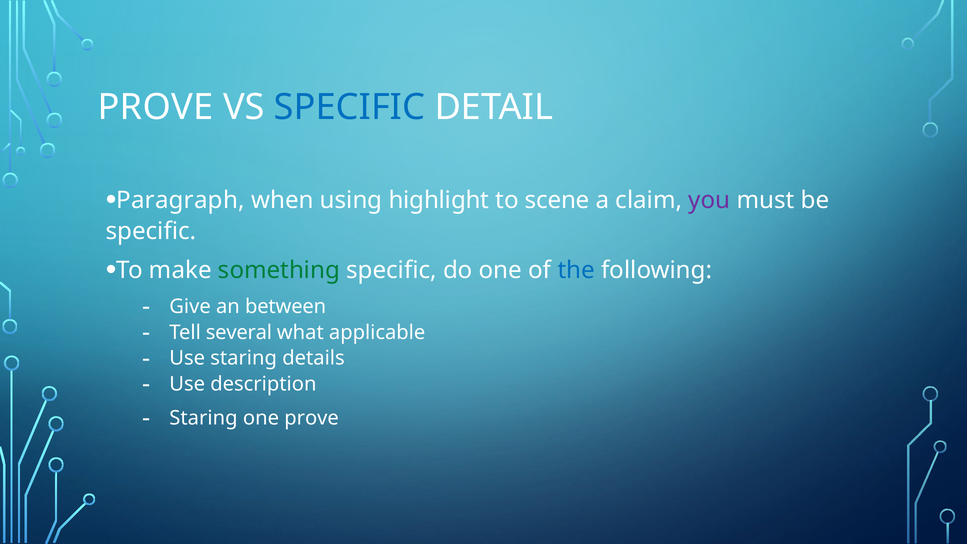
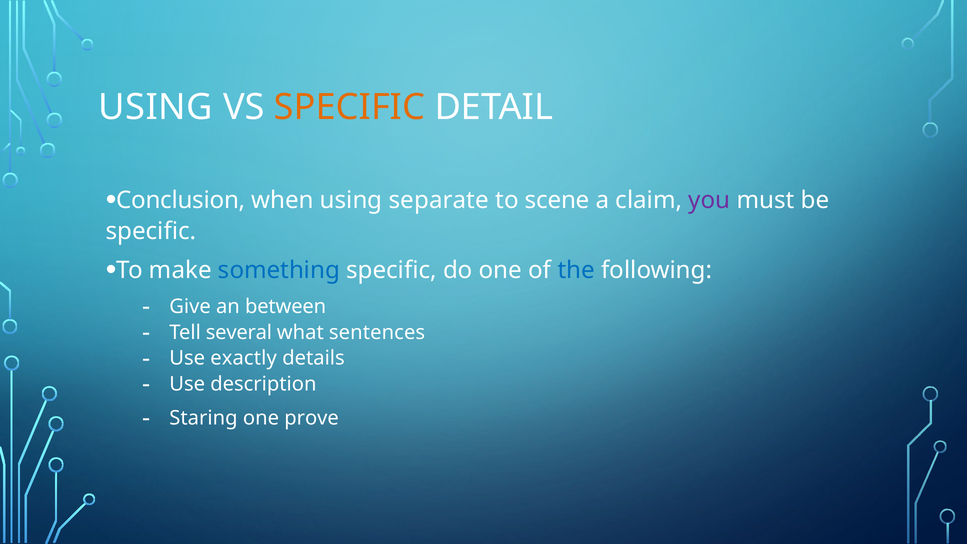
PROVE: PROVE -> USING (156, 107)
SPECIFIC colour: blue -> orange (350, 107)
Paragraph: Paragraph -> Conclusion (181, 200)
highlight: highlight -> separate (439, 200)
something colour: green -> blue (279, 270)
applicable: applicable -> sentences (377, 332)
Use staring: staring -> exactly (244, 358)
